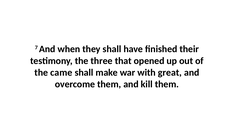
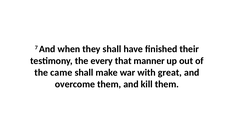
three: three -> every (102, 61)
opened: opened -> manner (149, 61)
